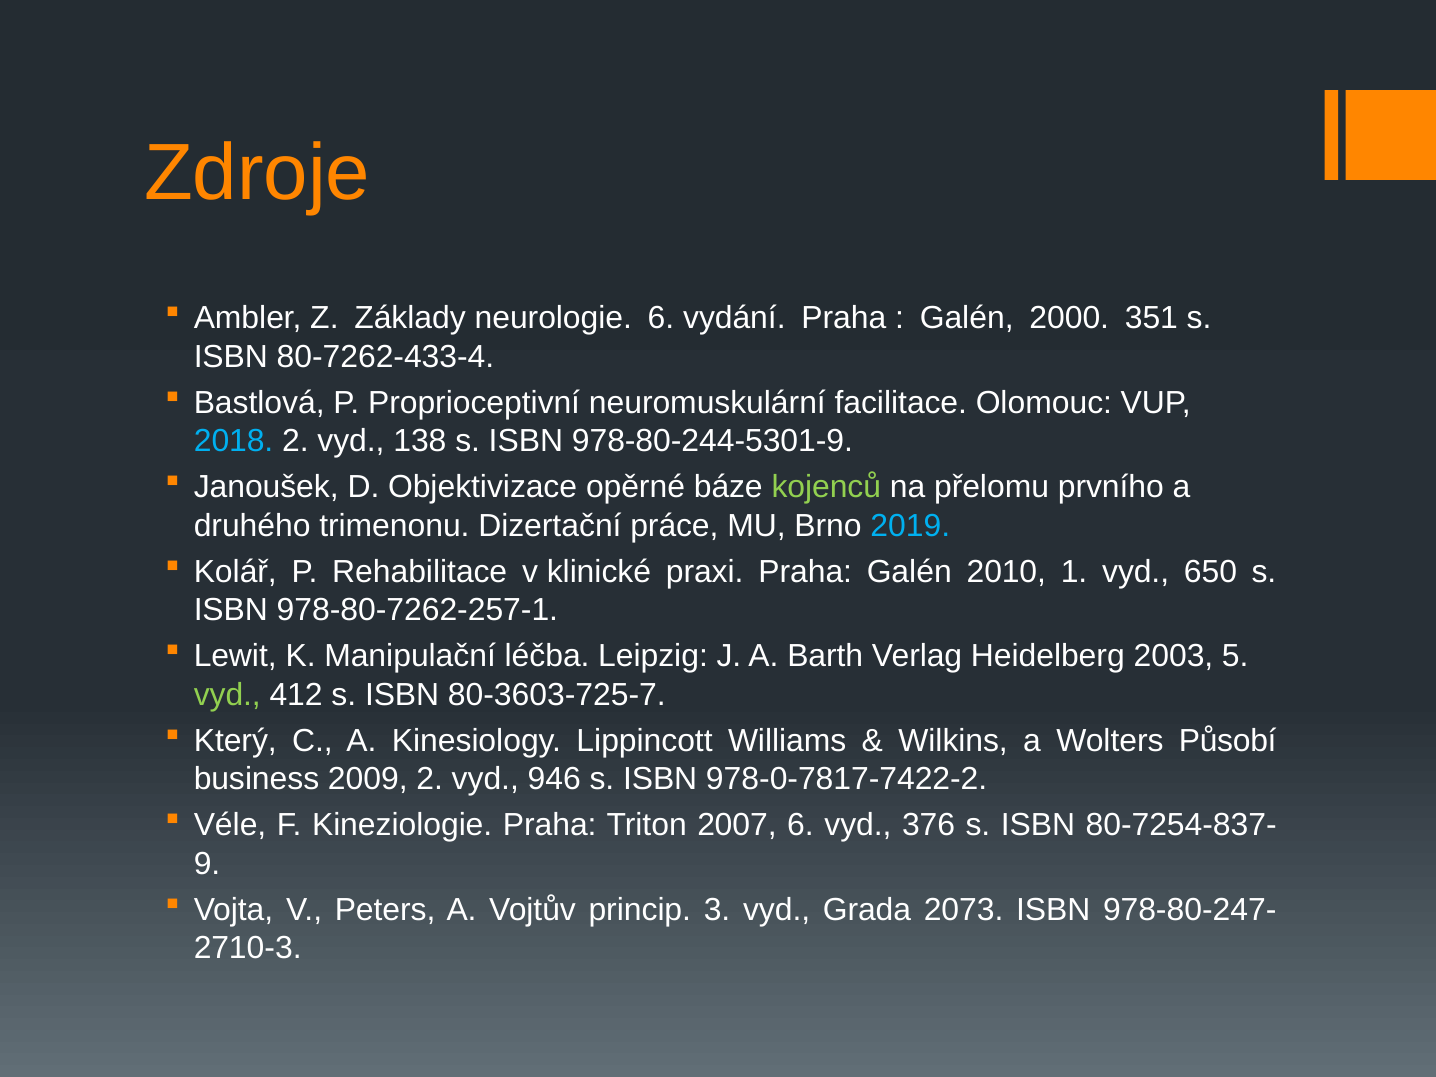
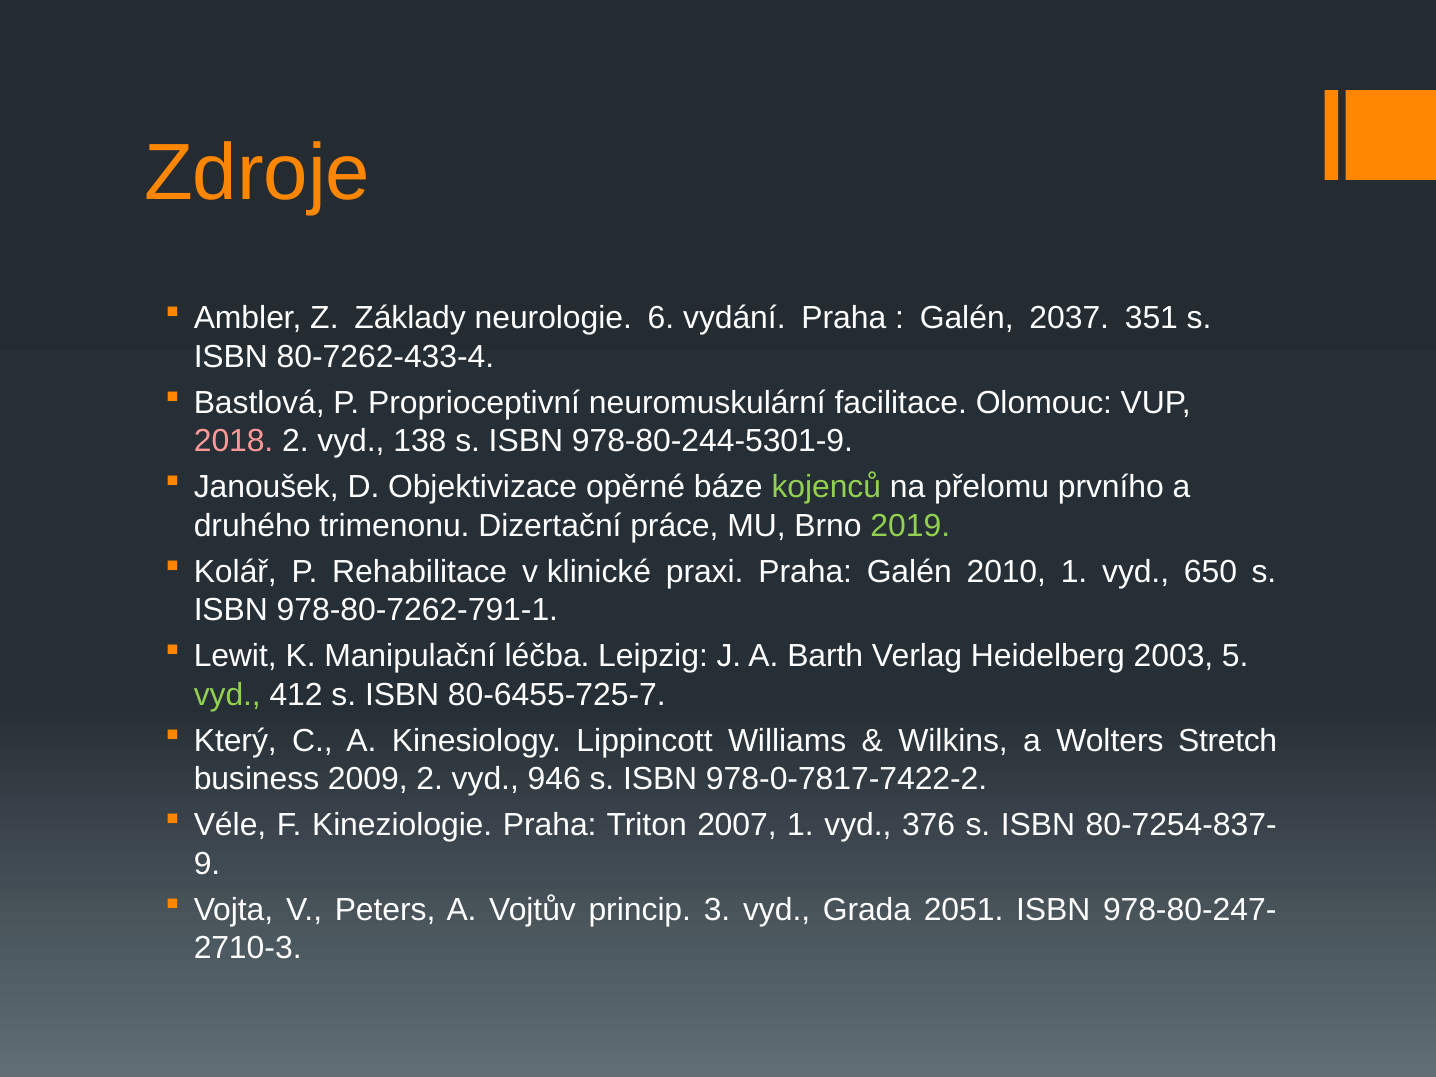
2000: 2000 -> 2037 (1069, 318)
2018 colour: light blue -> pink (234, 441)
2019 colour: light blue -> light green (910, 526)
978-80-7262-257-1: 978-80-7262-257-1 -> 978-80-7262-791-1 (417, 610)
80-3603-725-7: 80-3603-725-7 -> 80-6455-725-7 (557, 695)
Působí: Působí -> Stretch (1228, 741)
2007 6: 6 -> 1 (801, 825)
2073: 2073 -> 2051 (964, 910)
